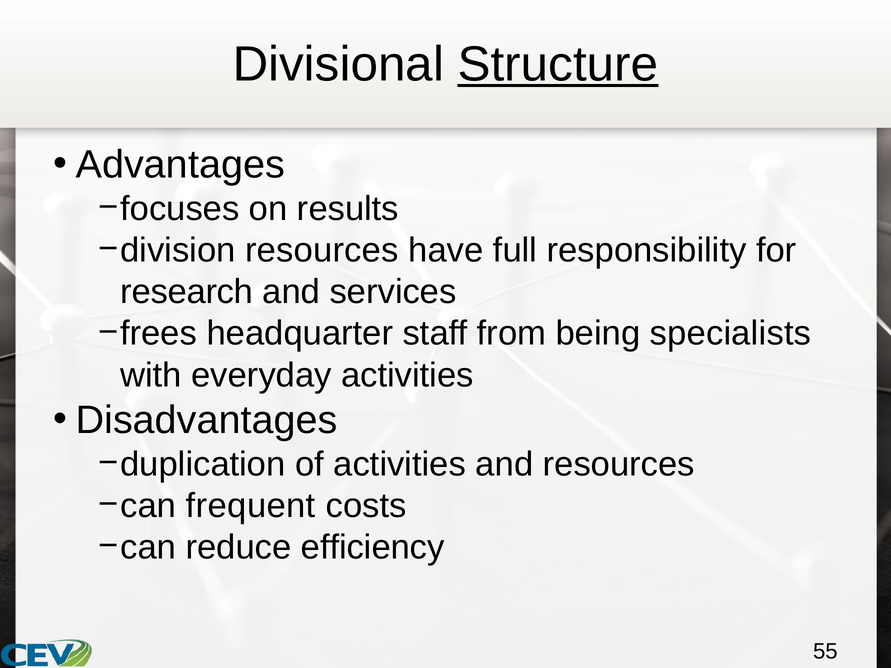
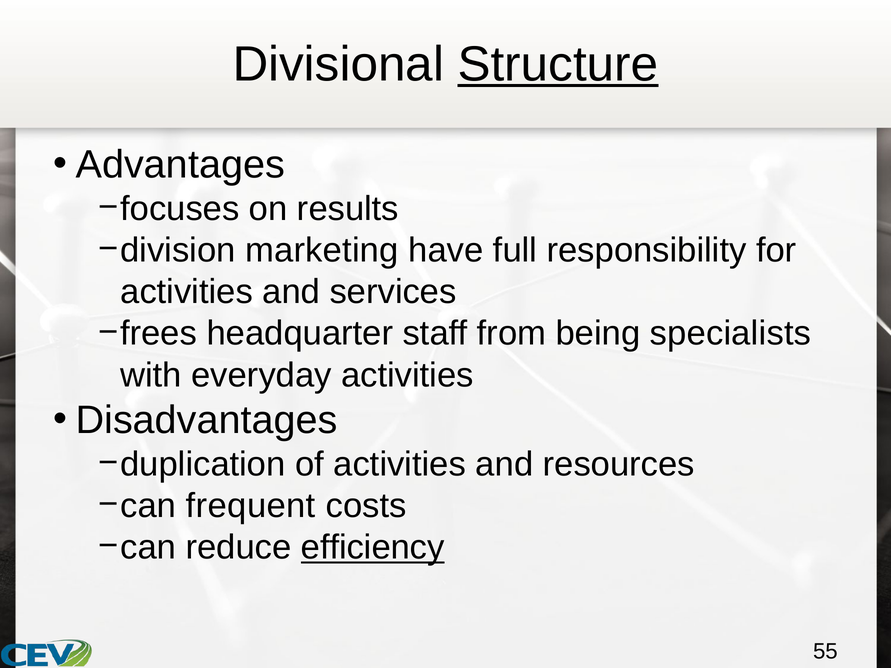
resources: resources -> marketing (322, 250)
research: research -> activities (187, 292)
efficiency underline: none -> present (373, 548)
